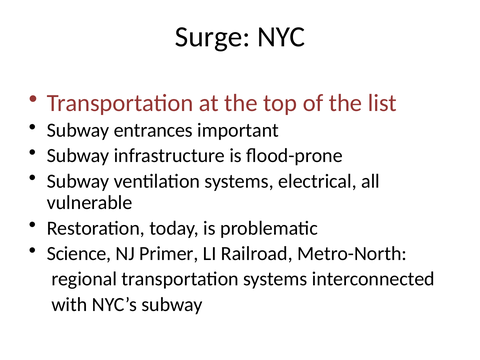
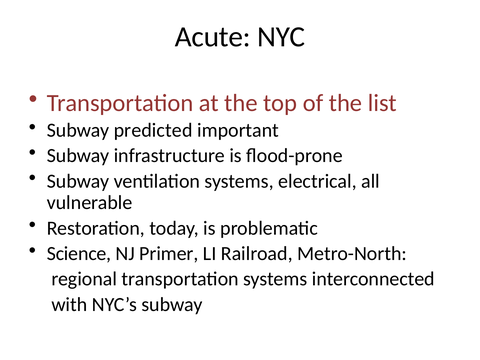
Surge: Surge -> Acute (213, 37)
entrances: entrances -> predicted (153, 130)
